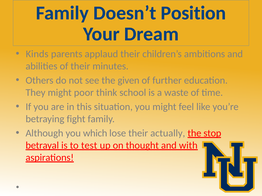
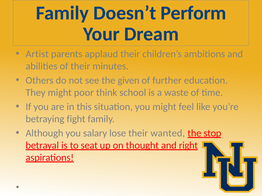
Position: Position -> Perform (193, 13)
Kinds: Kinds -> Artist (37, 54)
which: which -> salary (95, 134)
actually: actually -> wanted (168, 134)
test: test -> seat (89, 146)
with: with -> right (188, 146)
